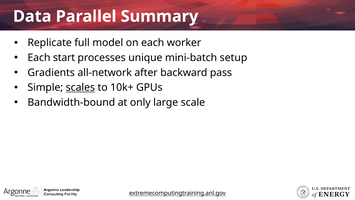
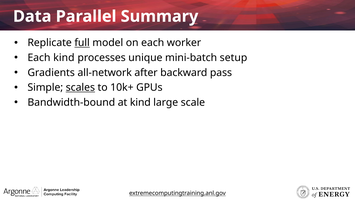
full underline: none -> present (82, 43)
Each start: start -> kind (64, 58)
at only: only -> kind (140, 102)
